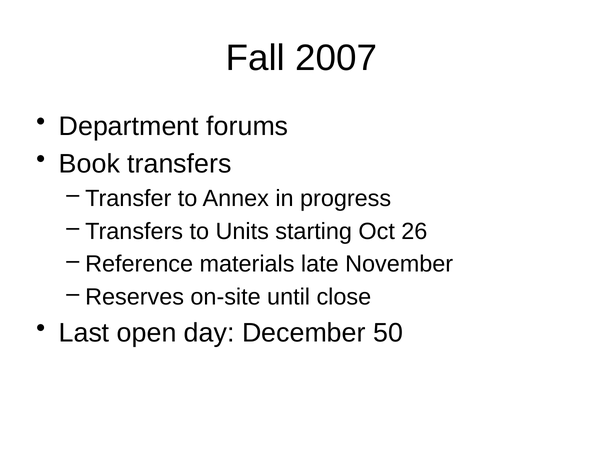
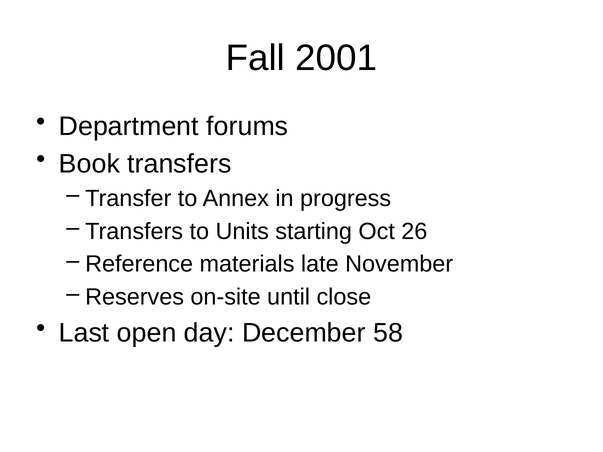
2007: 2007 -> 2001 (336, 58)
50: 50 -> 58 (388, 333)
